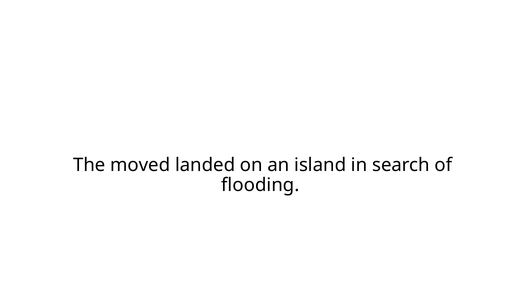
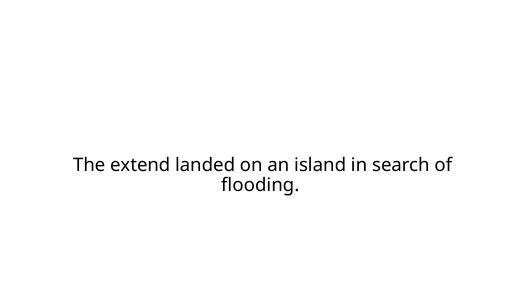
moved: moved -> extend (140, 165)
